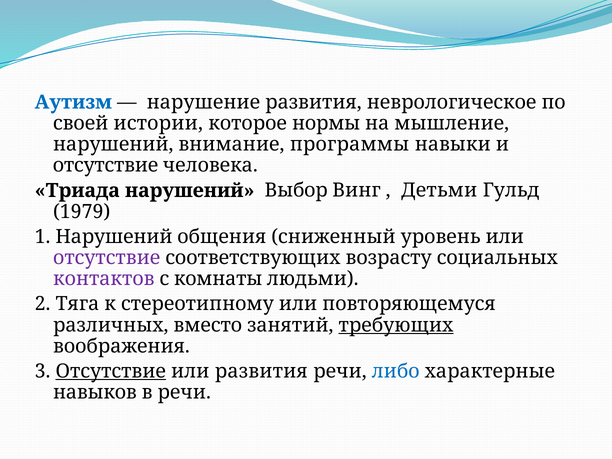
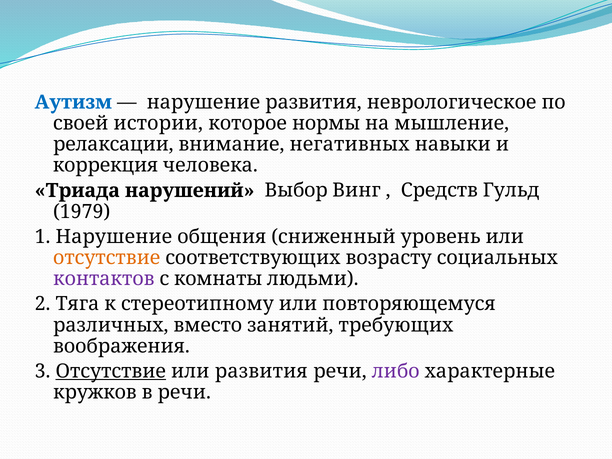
нарушений: нарушений -> релаксации (113, 144)
программы: программы -> негативных (350, 144)
отсутствие: отсутствие -> коррекция (106, 165)
Детьми: Детьми -> Средств (439, 191)
1 Нарушений: Нарушений -> Нарушение (114, 237)
отсутствие colour: purple -> orange (107, 258)
требующих underline: present -> none (396, 325)
либо colour: blue -> purple (396, 371)
навыков: навыков -> кружков (95, 392)
